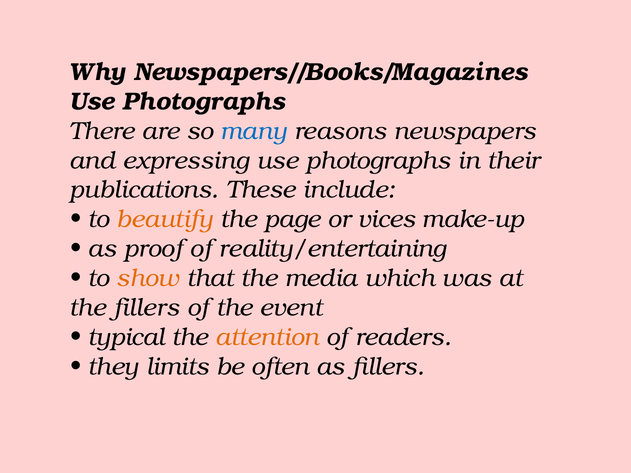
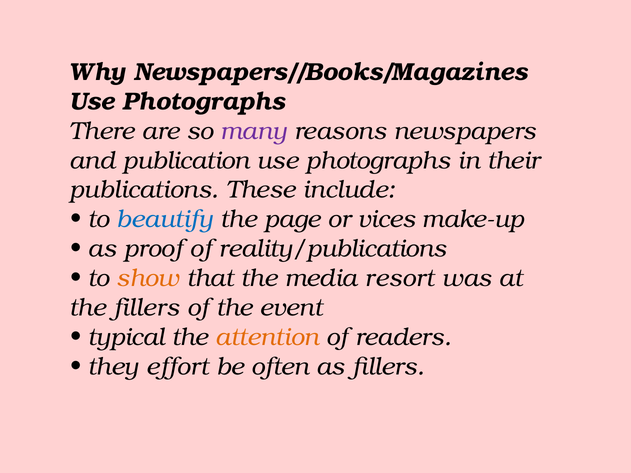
many colour: blue -> purple (254, 131)
expressing: expressing -> publication (186, 161)
beautify colour: orange -> blue (165, 219)
reality/entertaining: reality/entertaining -> reality/publications (333, 249)
which: which -> resort (399, 278)
limits: limits -> effort (177, 367)
